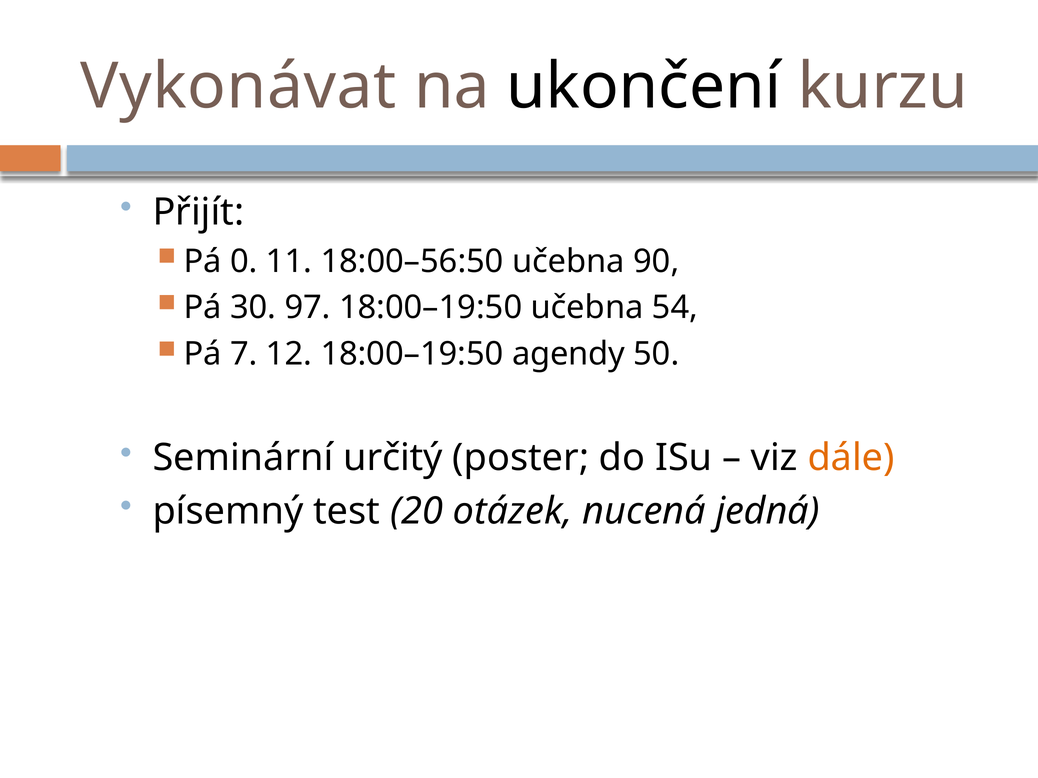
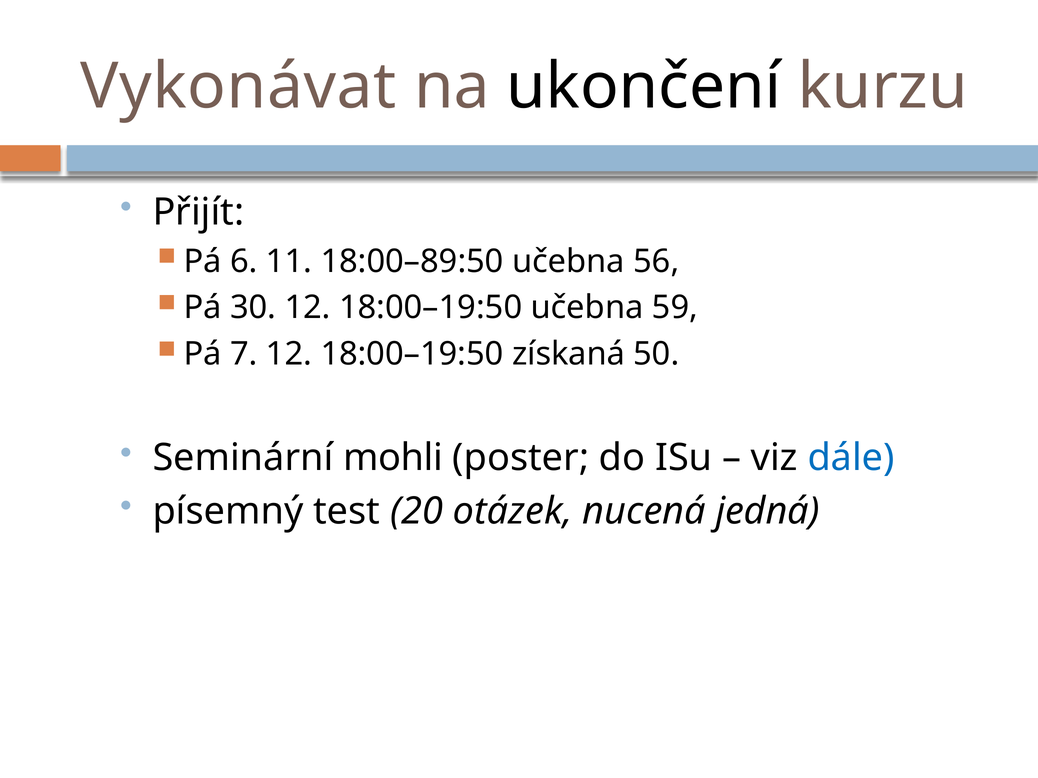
0: 0 -> 6 (244, 261)
18:00–56:50: 18:00–56:50 -> 18:00–89:50 (412, 261)
90: 90 -> 56 (656, 261)
30 97: 97 -> 12 (308, 308)
54: 54 -> 59 (675, 308)
agendy: agendy -> získaná (568, 354)
určitý: určitý -> mohli (393, 458)
dále colour: orange -> blue (851, 458)
